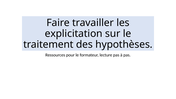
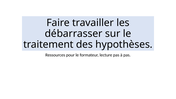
explicitation: explicitation -> débarrasser (74, 34)
